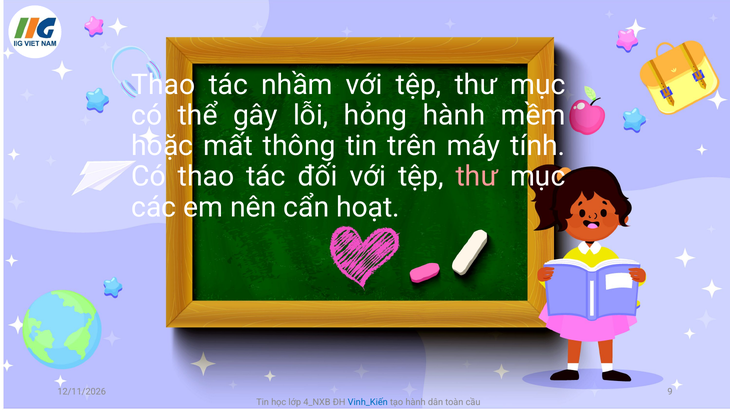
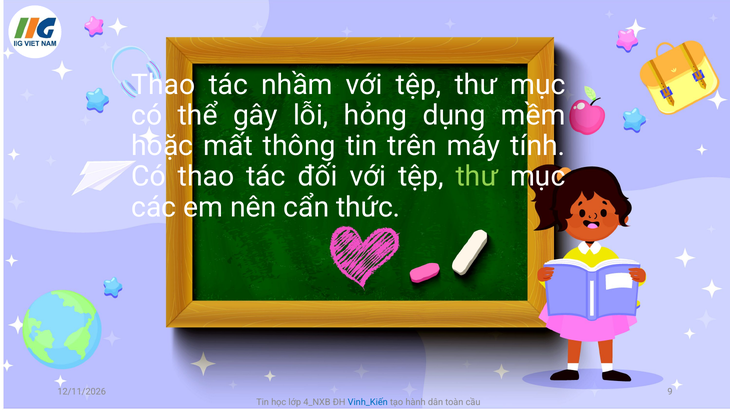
hỏng hành: hành -> dụng (454, 115)
thư colour: pink -> light green (477, 177)
hoạt: hoạt -> thức (368, 207)
